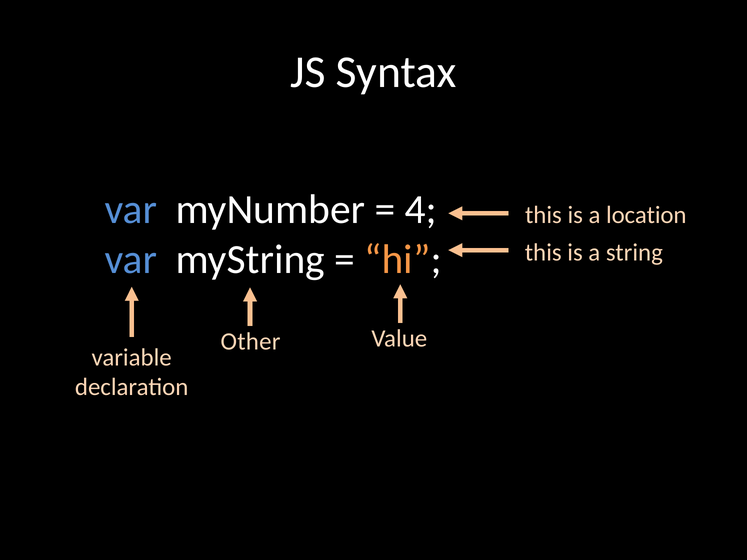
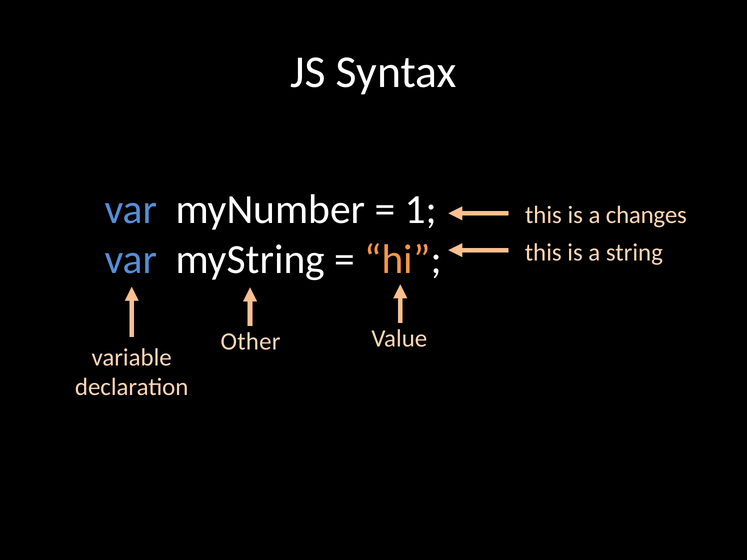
4: 4 -> 1 (421, 210)
location: location -> changes (646, 215)
